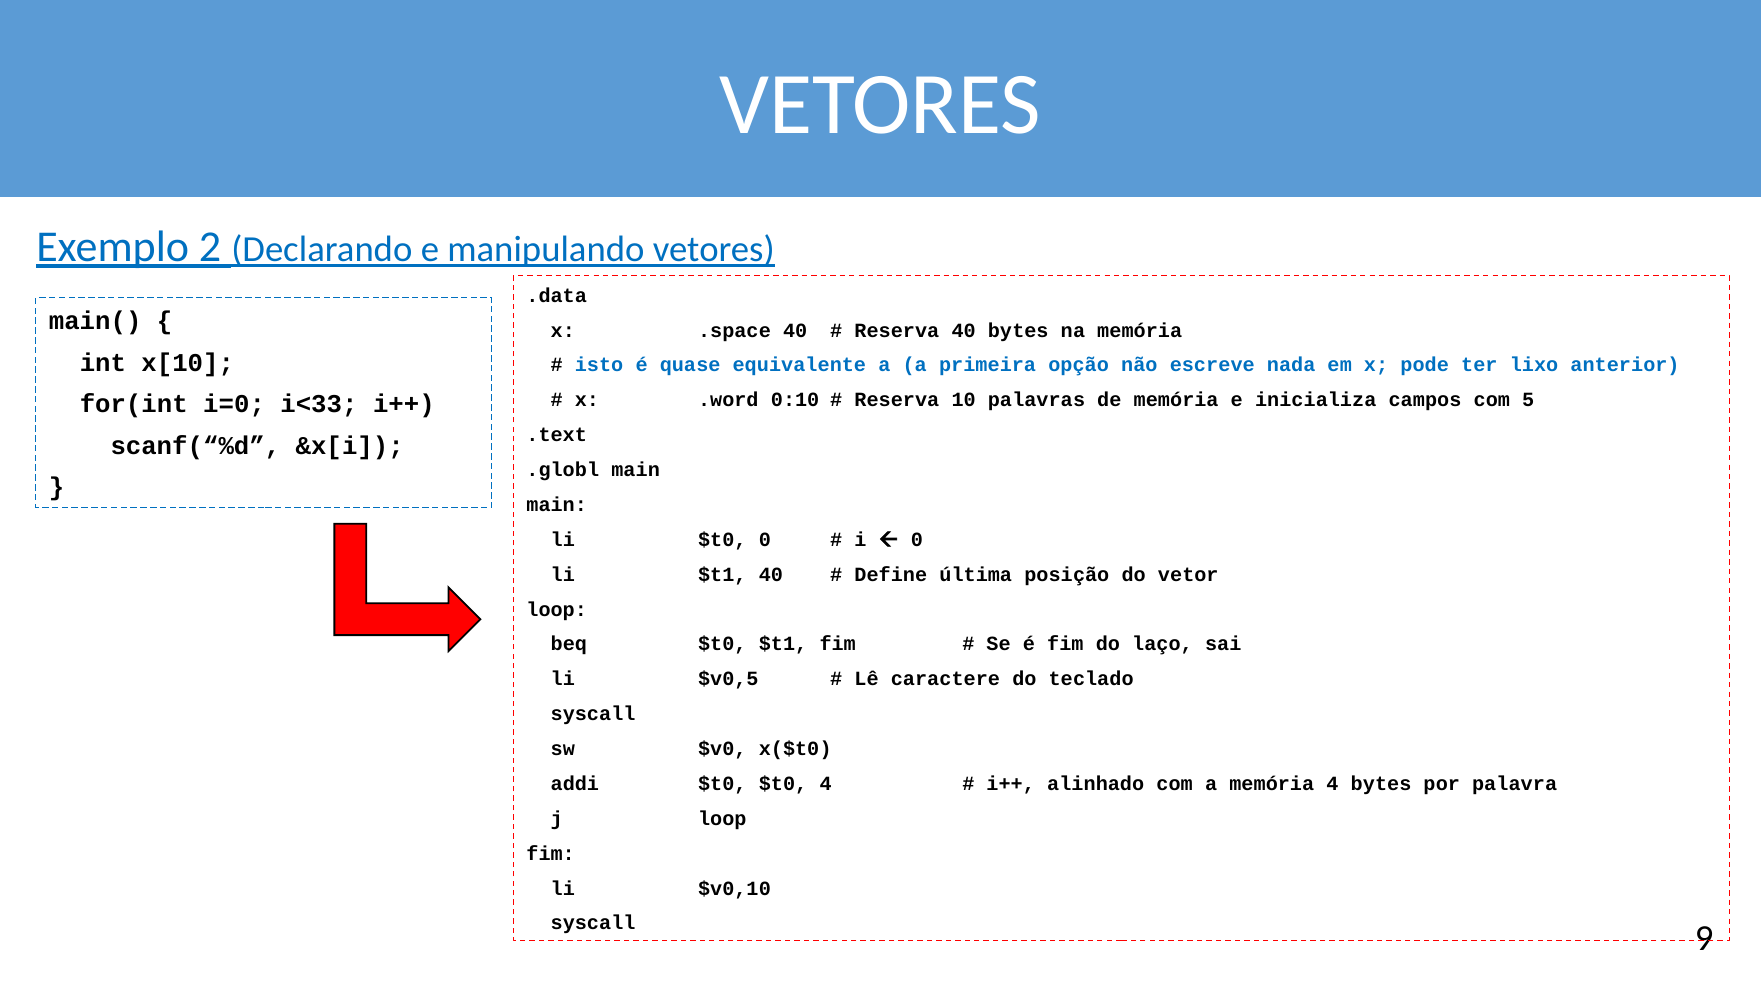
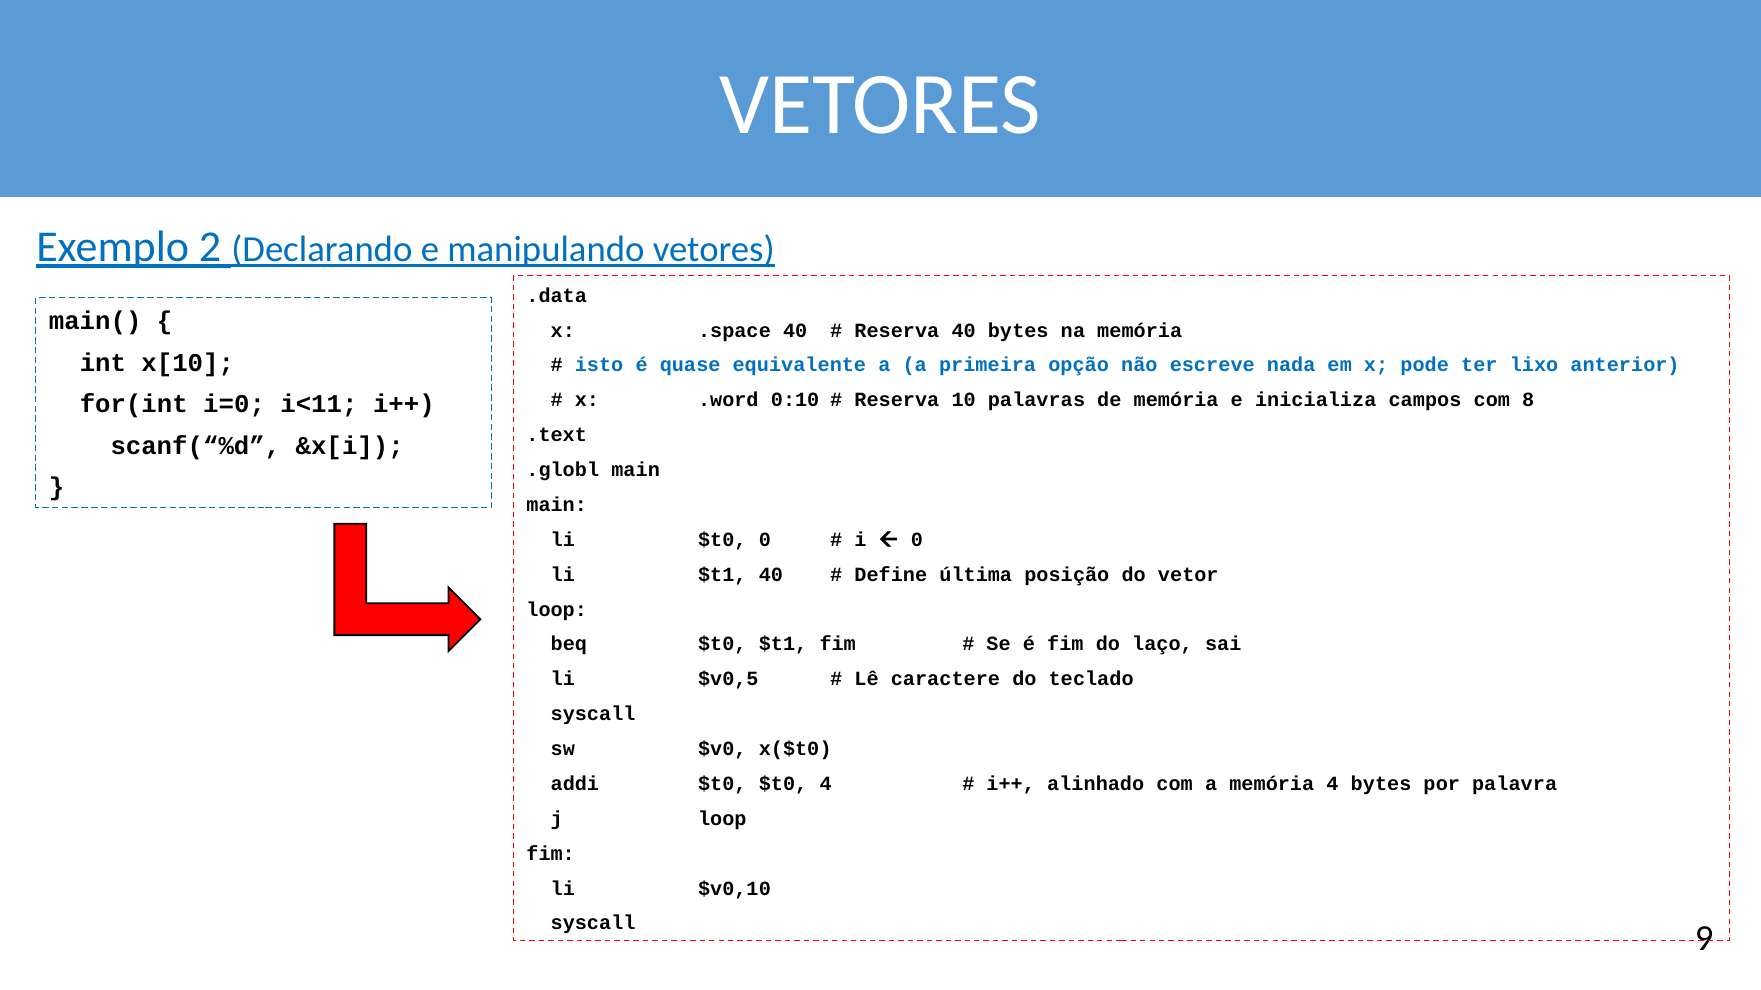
5: 5 -> 8 (1528, 400)
i<33: i<33 -> i<11 (319, 405)
